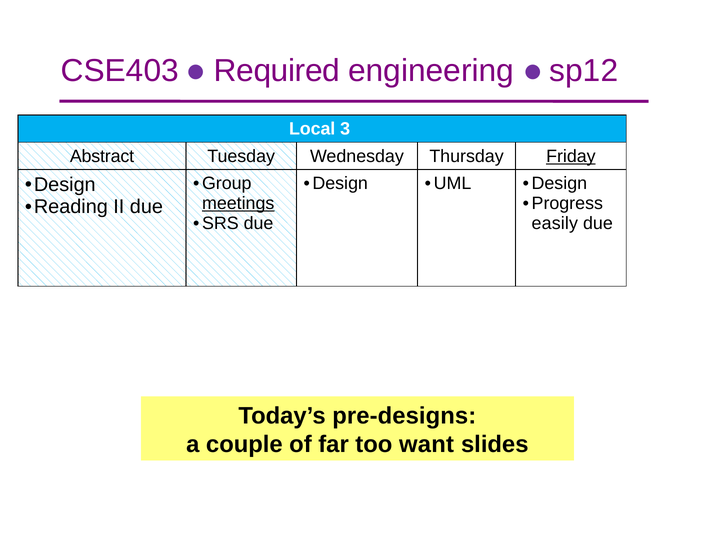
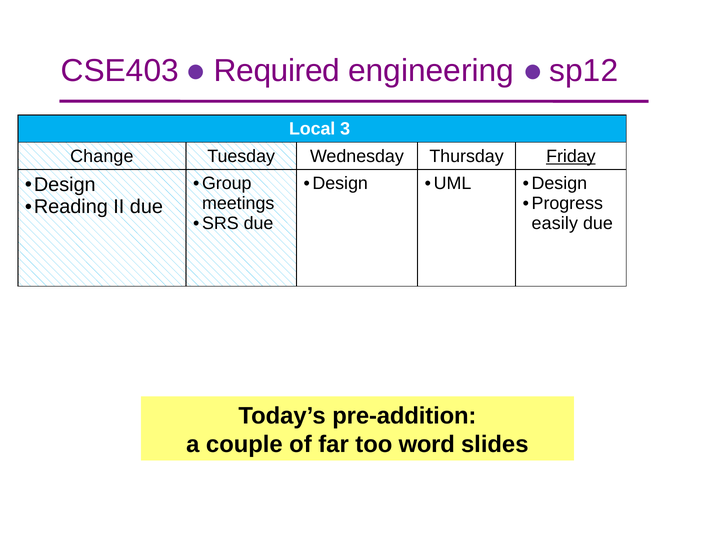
Abstract: Abstract -> Change (102, 156)
meetings underline: present -> none (238, 203)
pre-designs: pre-designs -> pre-addition (404, 415)
want: want -> word (427, 444)
